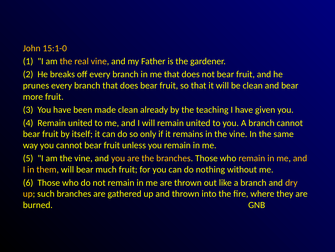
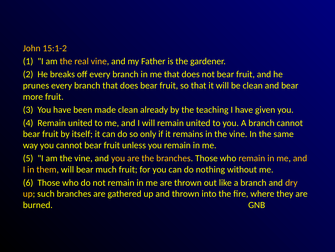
15:1-0: 15:1-0 -> 15:1-2 (55, 48)
